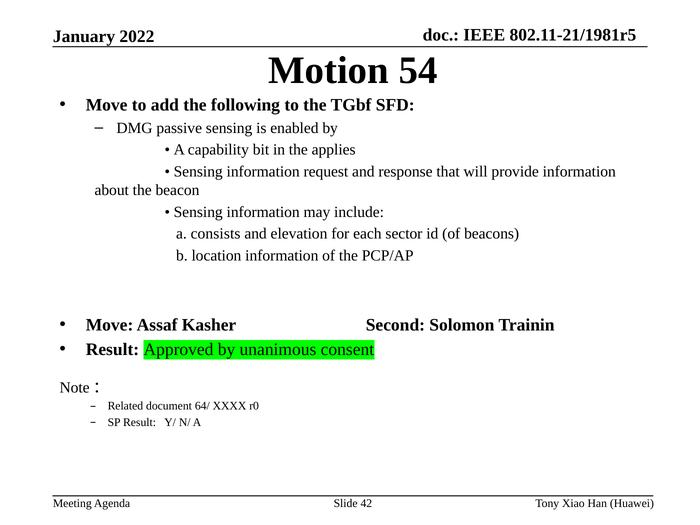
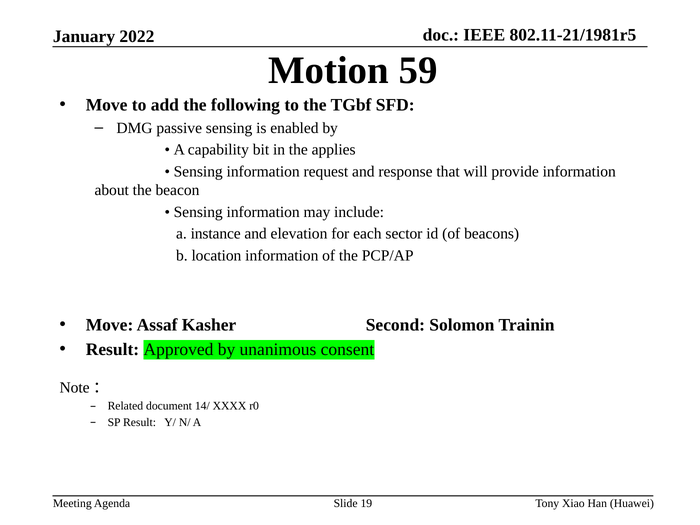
54: 54 -> 59 (418, 70)
consists: consists -> instance (216, 234)
64/: 64/ -> 14/ (202, 406)
42: 42 -> 19 (366, 504)
